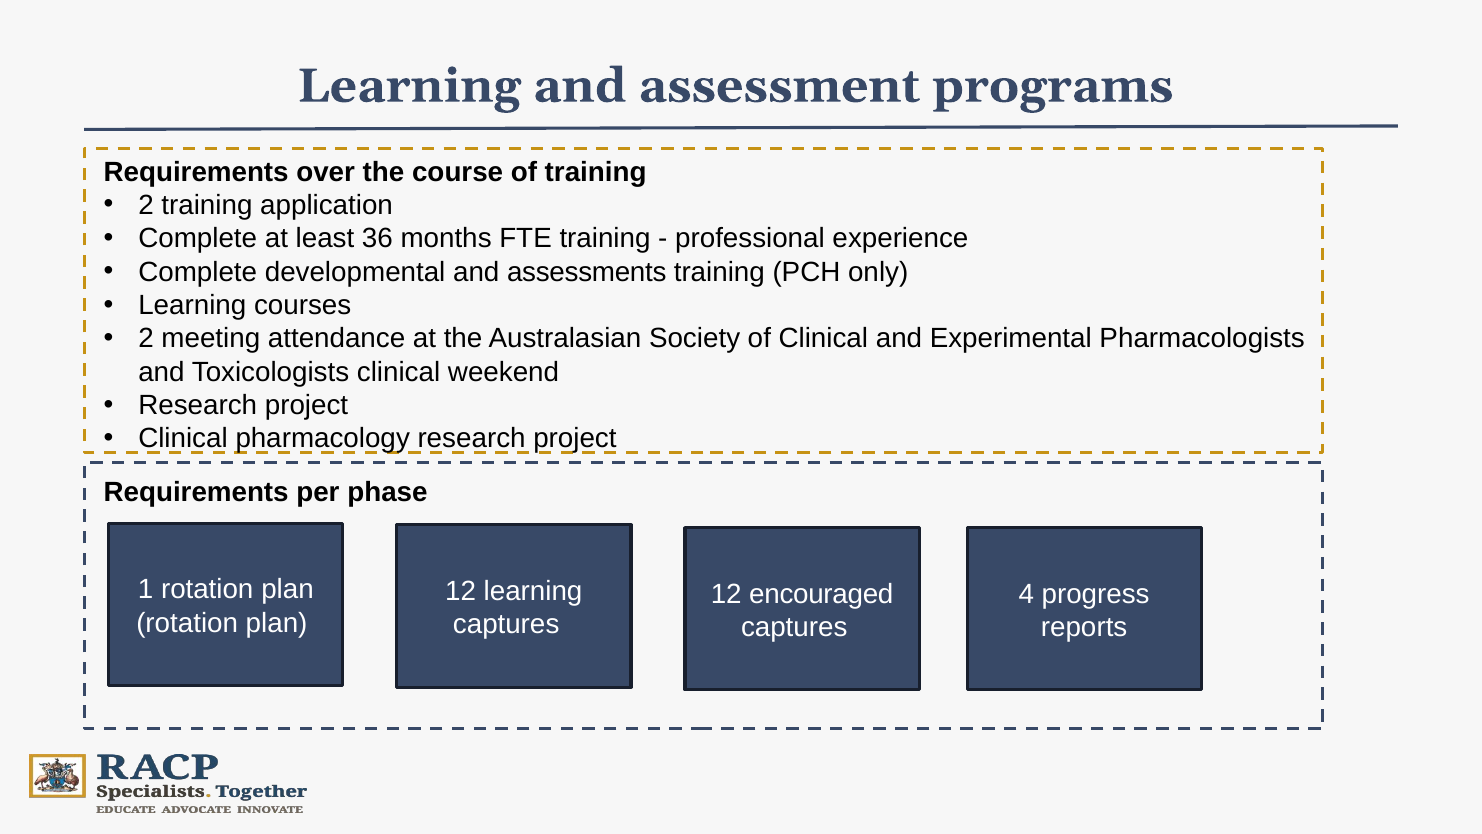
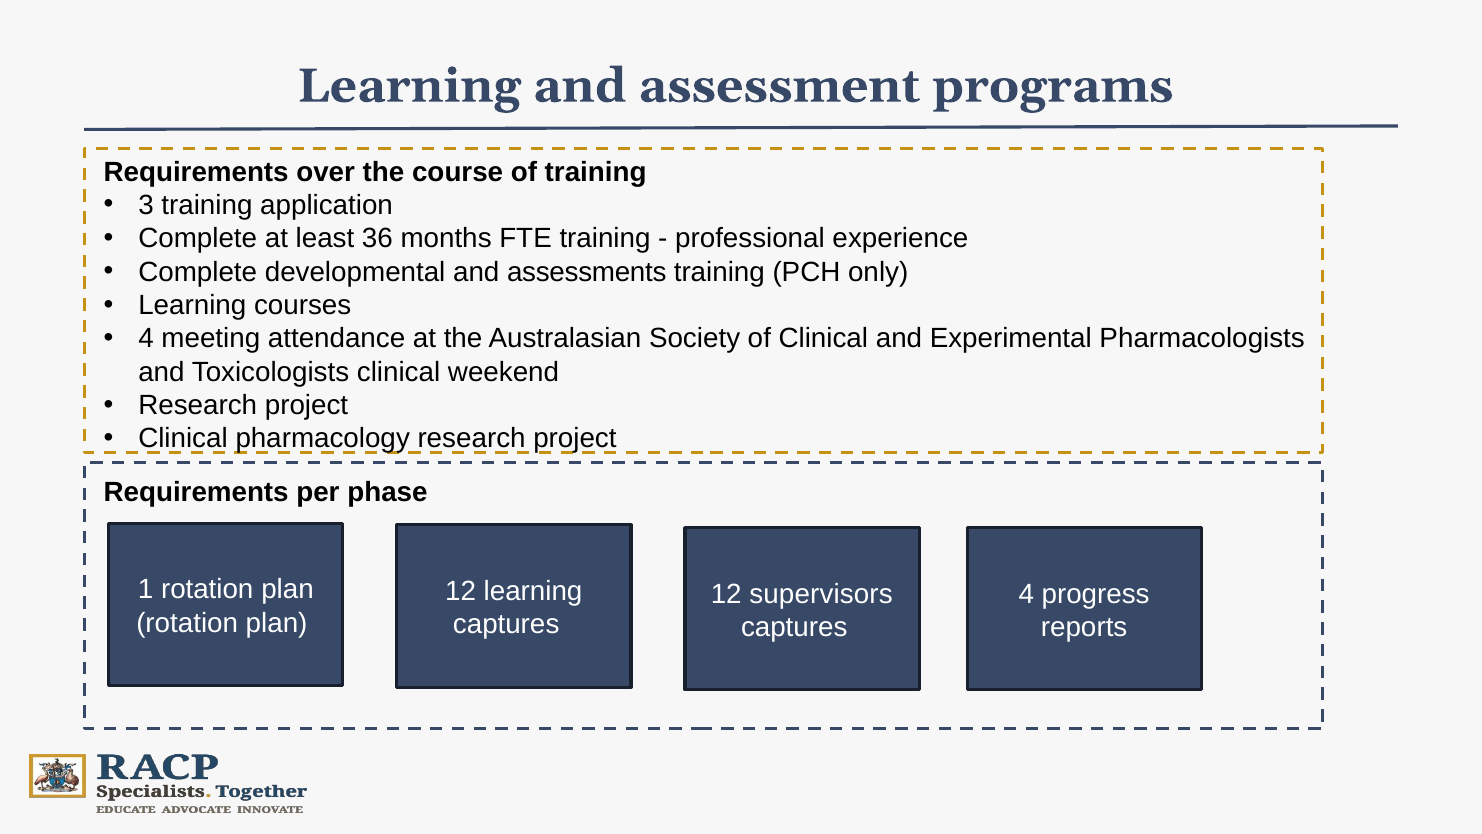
2: 2 -> 3 (146, 205)
2: 2 -> 4 (146, 339)
encouraged: encouraged -> supervisors (821, 594)
